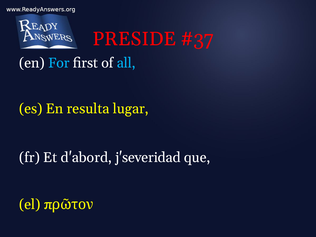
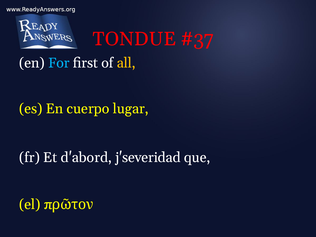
PRESIDE: PRESIDE -> TONDUE (134, 39)
all colour: light blue -> yellow (126, 63)
resulta: resulta -> cuerpo (88, 109)
